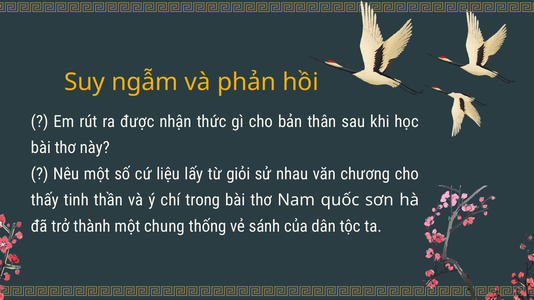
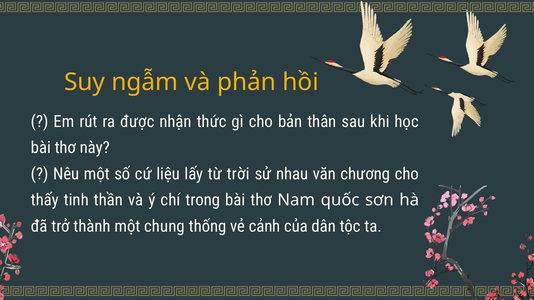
giỏi: giỏi -> trời (238, 174)
sánh: sánh -> cảnh (265, 226)
